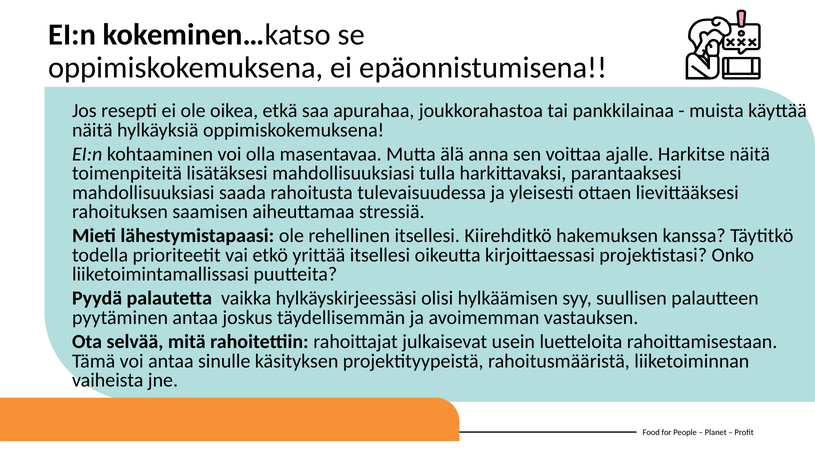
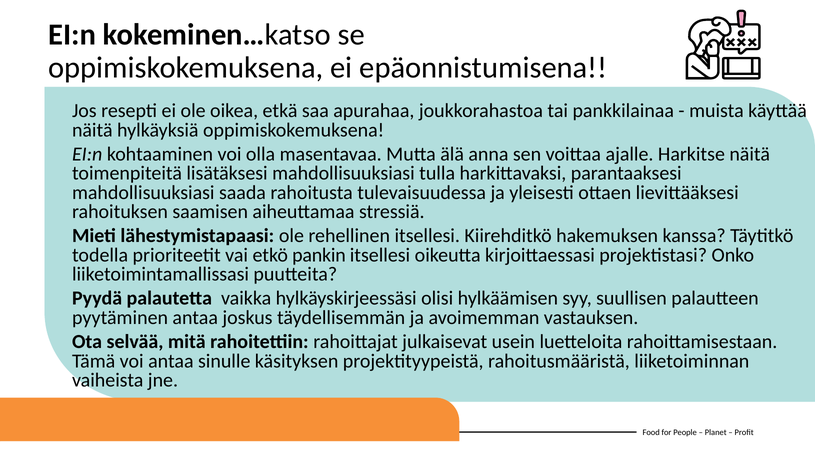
yrittää: yrittää -> pankin (319, 255)
